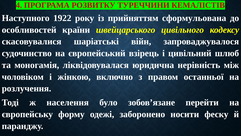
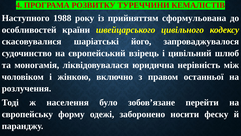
1922: 1922 -> 1988 (62, 18)
війн: війн -> його (141, 41)
